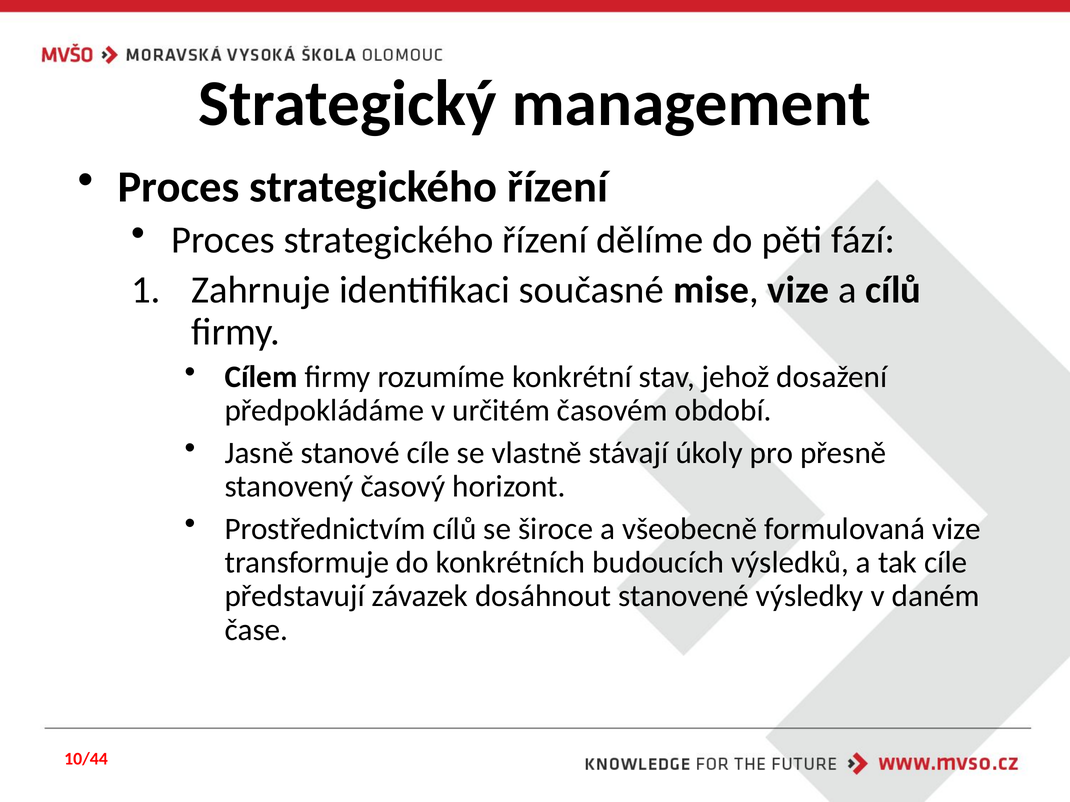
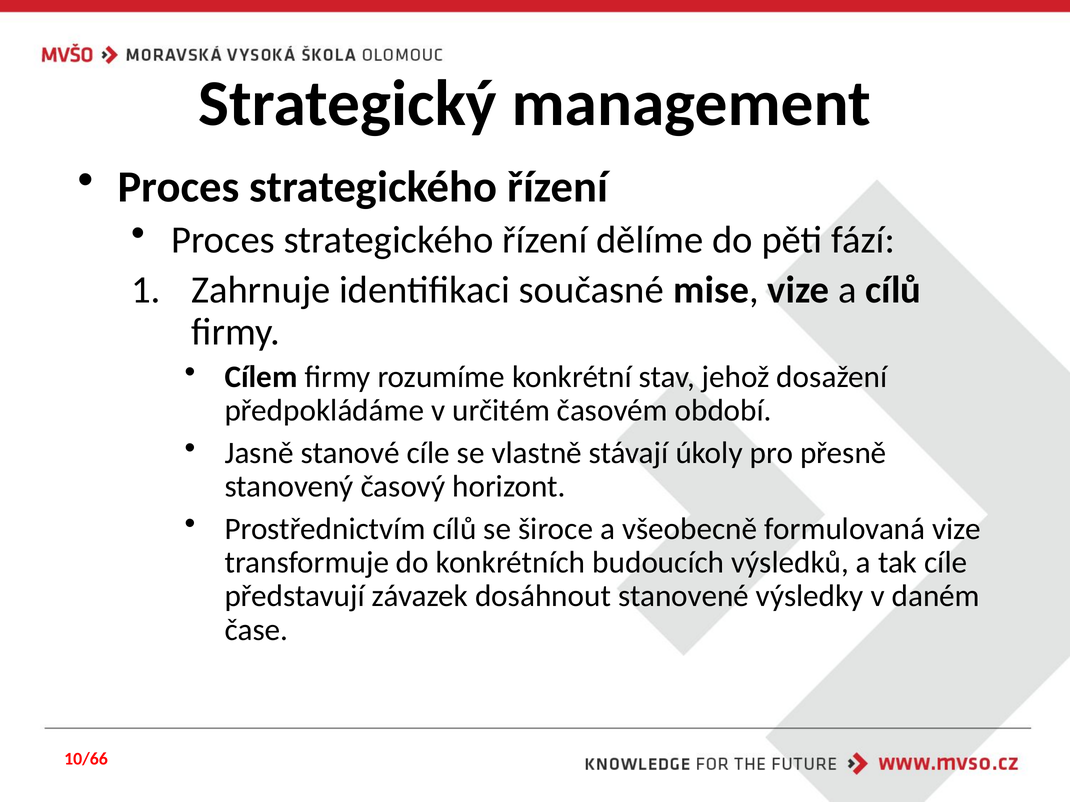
10/44: 10/44 -> 10/66 (86, 759)
